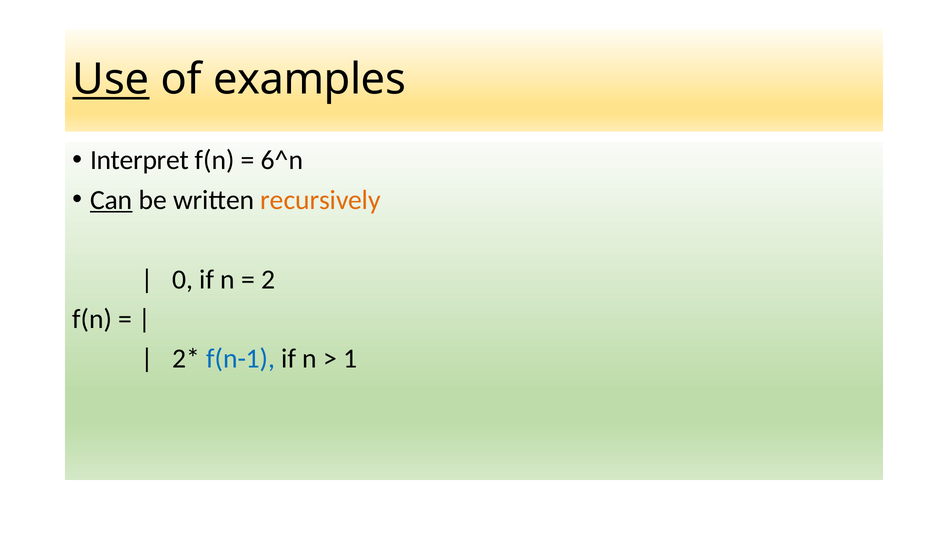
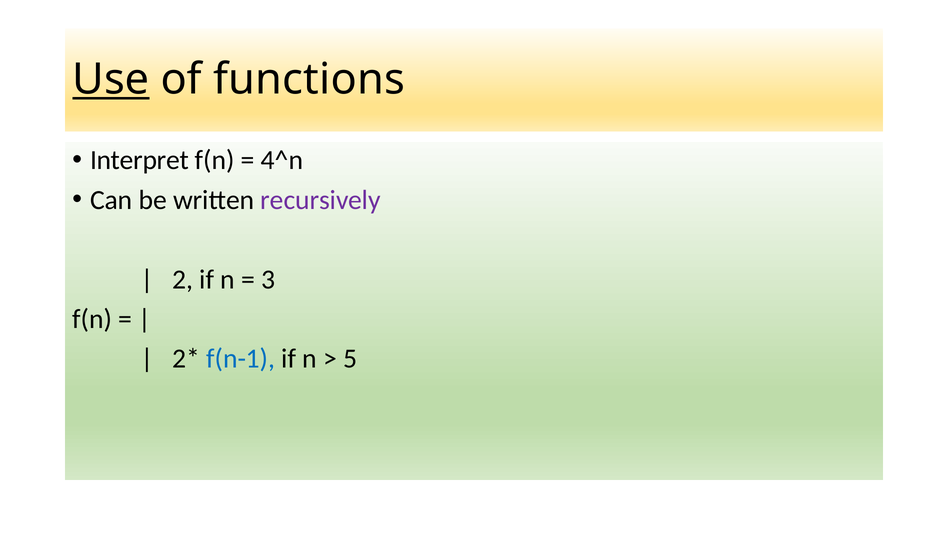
examples: examples -> functions (309, 80)
6^n: 6^n -> 4^n (282, 160)
Can underline: present -> none (111, 200)
recursively colour: orange -> purple (321, 200)
0: 0 -> 2 (183, 280)
2: 2 -> 3 (268, 280)
1: 1 -> 5 (350, 359)
